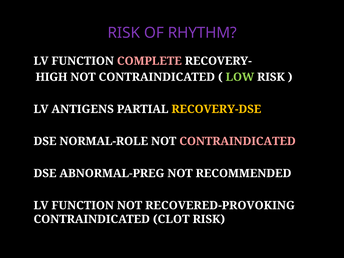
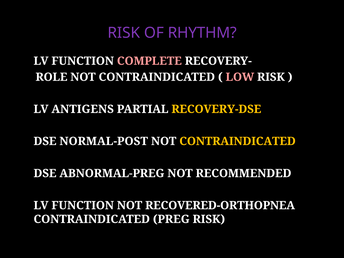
HIGH: HIGH -> ROLE (51, 77)
LOW colour: light green -> pink (240, 77)
NORMAL-ROLE: NORMAL-ROLE -> NORMAL-POST (104, 141)
CONTRAINDICATED colour: pink -> yellow (238, 141)
RECOVERED-PROVOKING: RECOVERED-PROVOKING -> RECOVERED-ORTHOPNEA (220, 205)
CLOT: CLOT -> PREG (171, 219)
